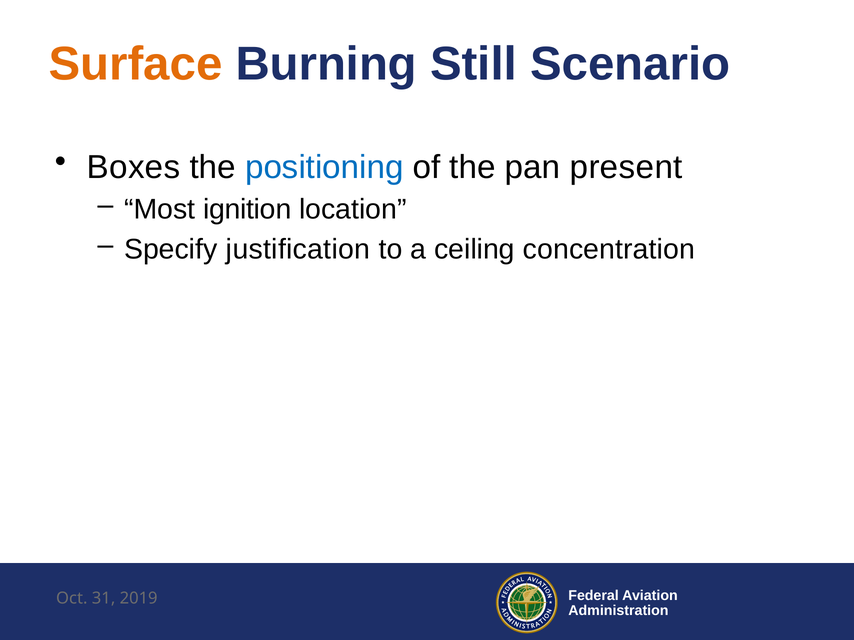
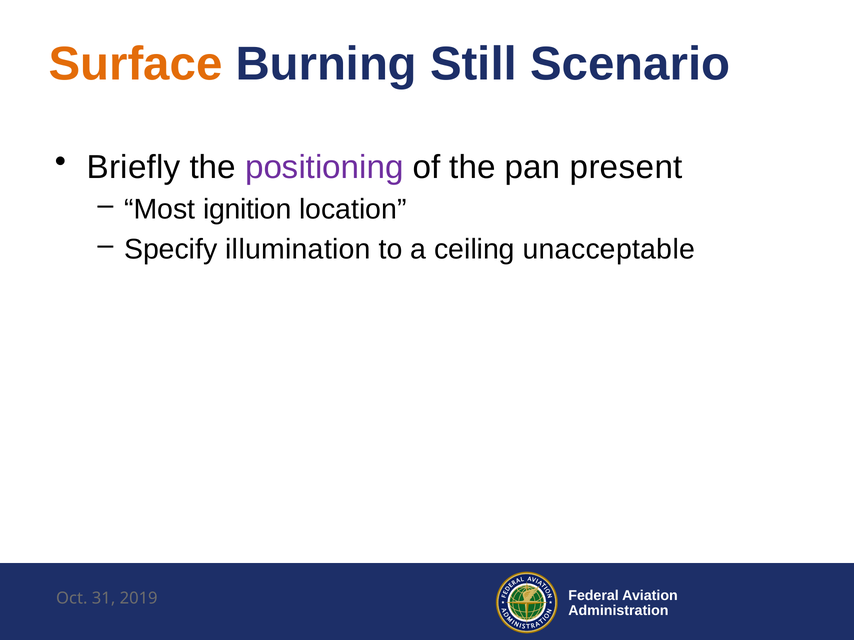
Boxes: Boxes -> Briefly (134, 167)
positioning colour: blue -> purple (324, 167)
justification: justification -> illumination (298, 250)
concentration: concentration -> unacceptable (609, 250)
